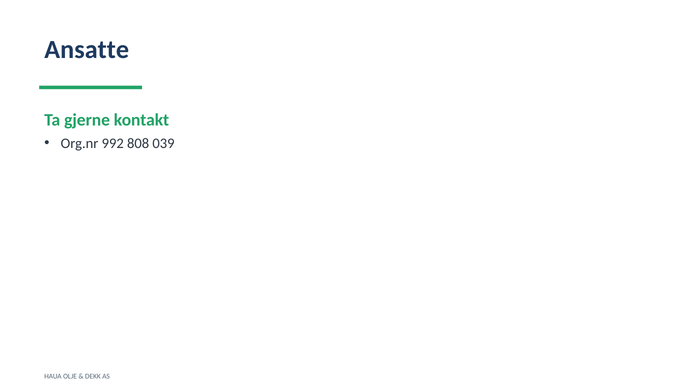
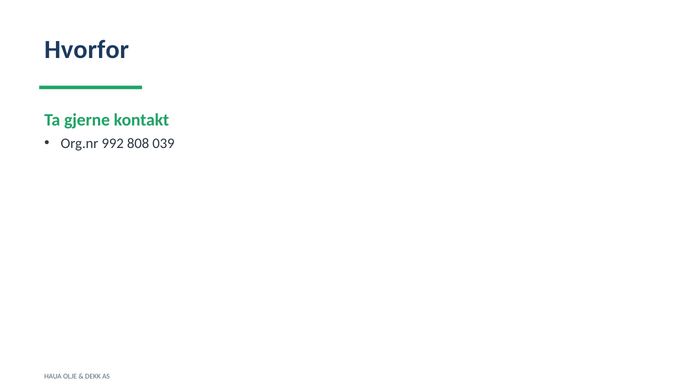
Ansatte: Ansatte -> Hvorfor (87, 50)
